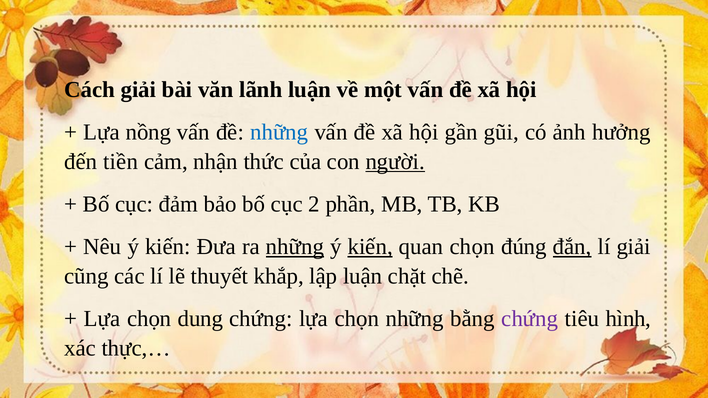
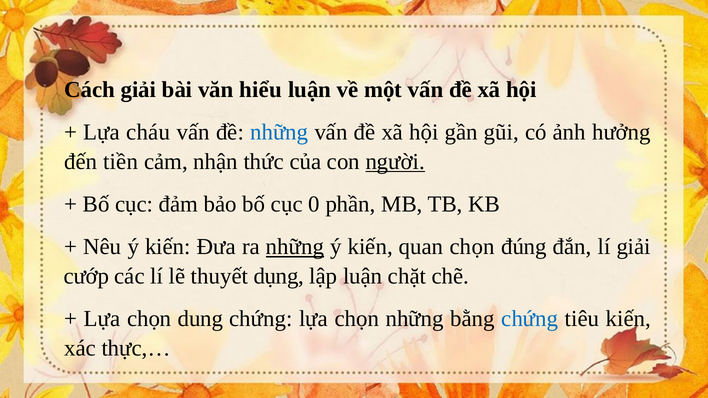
lãnh: lãnh -> hiểu (261, 90)
nồng: nồng -> cháu (148, 132)
2: 2 -> 0 (314, 204)
kiến underline: present -> none (370, 247)
đắn underline: present -> none (572, 247)
cũng: cũng -> cướp (87, 276)
khắp: khắp -> dụng (279, 276)
chứng colour: purple -> blue (530, 319)
tiêu hình: hình -> kiến (628, 319)
